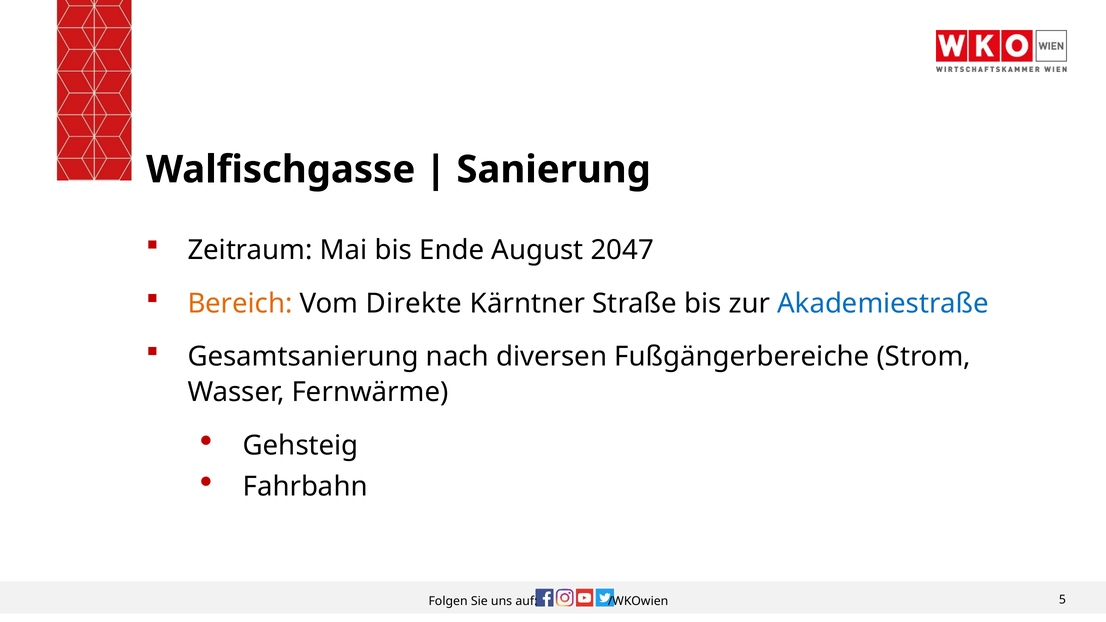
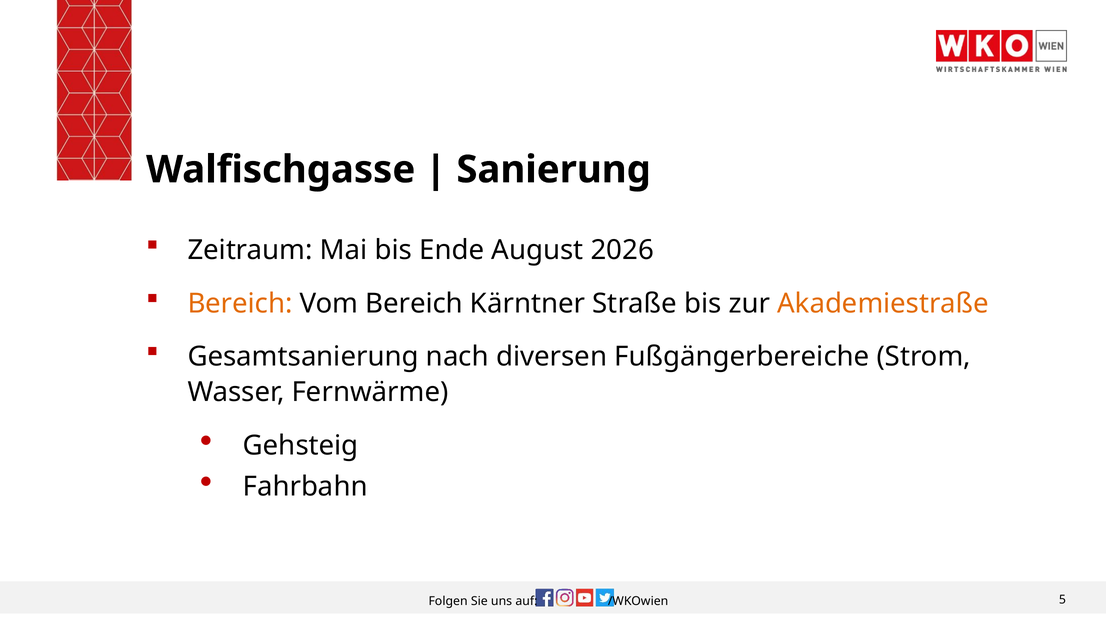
2047: 2047 -> 2026 (622, 250)
Vom Direkte: Direkte -> Bereich (414, 304)
Akademiestraße colour: blue -> orange (883, 304)
